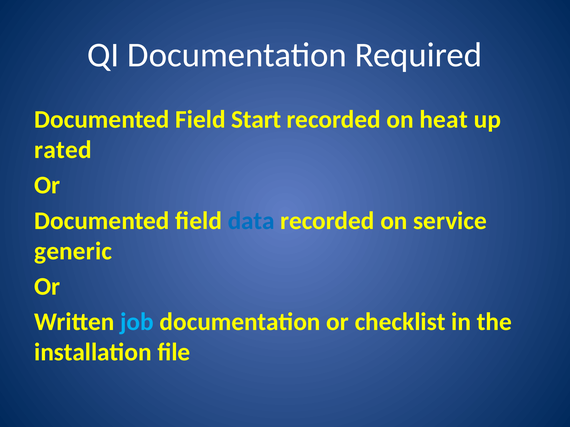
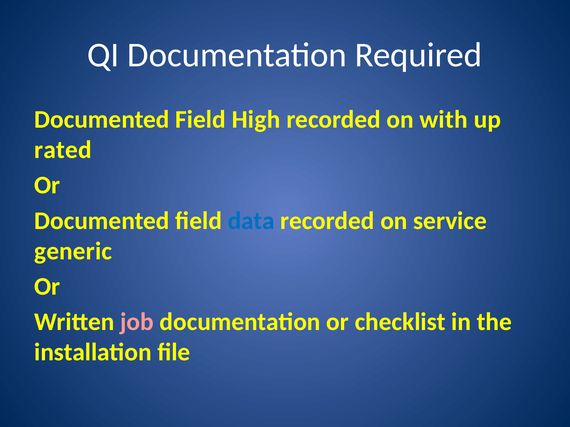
Start: Start -> High (256, 120)
heat: heat -> with (444, 120)
job colour: light blue -> pink (137, 322)
